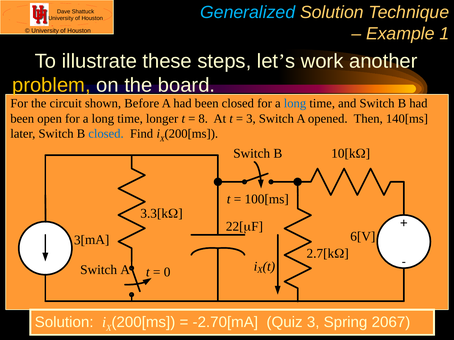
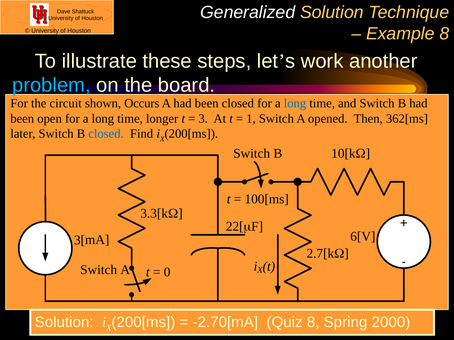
Generalized colour: light blue -> white (248, 13)
Example 1: 1 -> 8 (444, 34)
problem colour: yellow -> light blue (51, 85)
Before: Before -> Occurs (142, 104)
8: 8 -> 3 (203, 119)
3: 3 -> 1 (251, 119)
140[ms: 140[ms -> 362[ms (407, 119)
Quiz 3: 3 -> 8 (313, 323)
2067: 2067 -> 2000 (391, 323)
